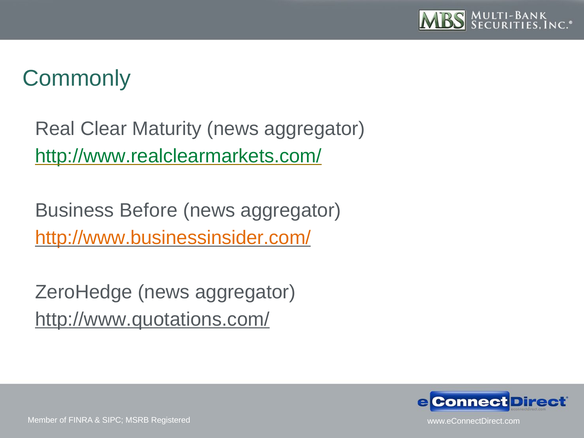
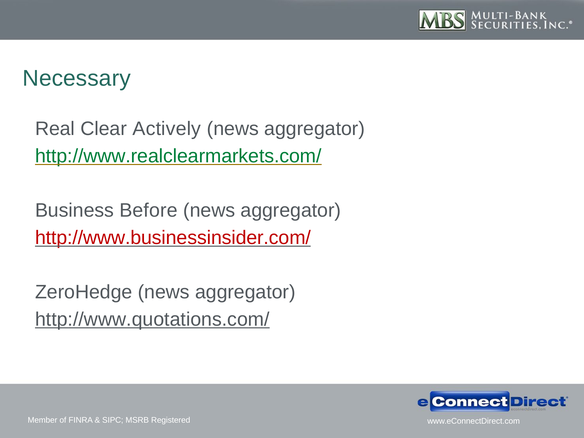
Commonly: Commonly -> Necessary (77, 78)
Maturity: Maturity -> Actively (167, 129)
http://www.businessinsider.com/ colour: orange -> red (173, 238)
